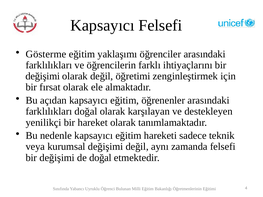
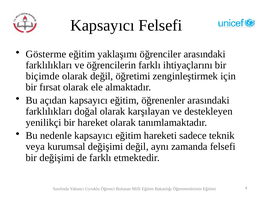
değişimi: değişimi -> biçimde (43, 76)
de doğal: doğal -> farklı (100, 158)
